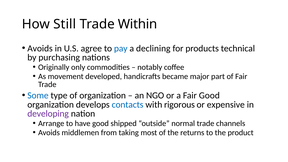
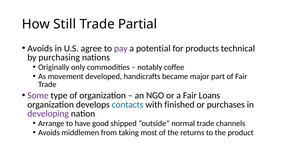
Within: Within -> Partial (138, 24)
pay colour: blue -> purple (121, 48)
declining: declining -> potential (153, 48)
Some colour: blue -> purple (38, 95)
Fair Good: Good -> Loans (209, 95)
rigorous: rigorous -> finished (179, 105)
expensive: expensive -> purchases (226, 105)
